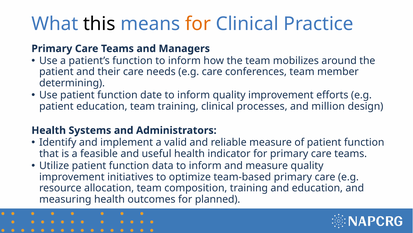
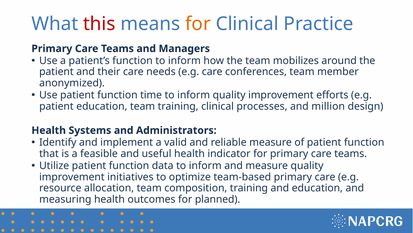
this colour: black -> red (99, 24)
determining: determining -> anonymized (72, 83)
date: date -> time (151, 95)
